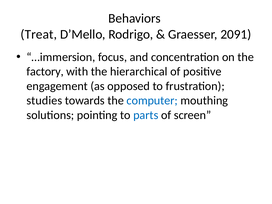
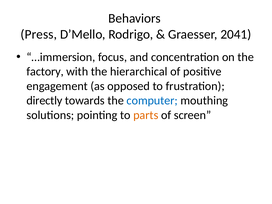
Treat: Treat -> Press (39, 34)
2091: 2091 -> 2041 (236, 34)
studies: studies -> directly (44, 101)
parts colour: blue -> orange (146, 115)
